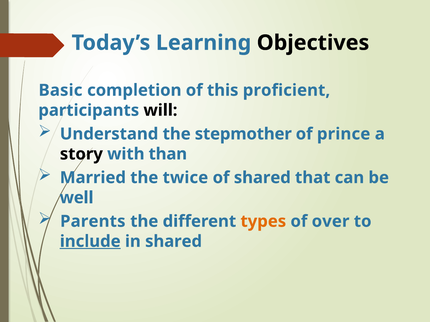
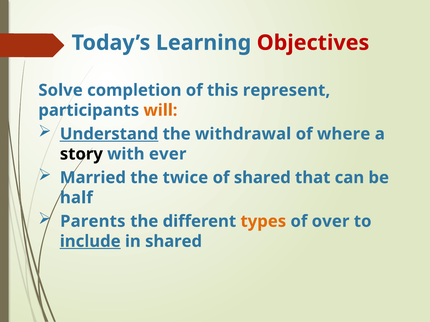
Objectives colour: black -> red (313, 43)
Basic: Basic -> Solve (61, 90)
proficient: proficient -> represent (287, 90)
will colour: black -> orange (160, 110)
Understand underline: none -> present (109, 134)
stepmother: stepmother -> withdrawal (243, 134)
prince: prince -> where (344, 134)
than: than -> ever (168, 154)
well: well -> half (76, 198)
